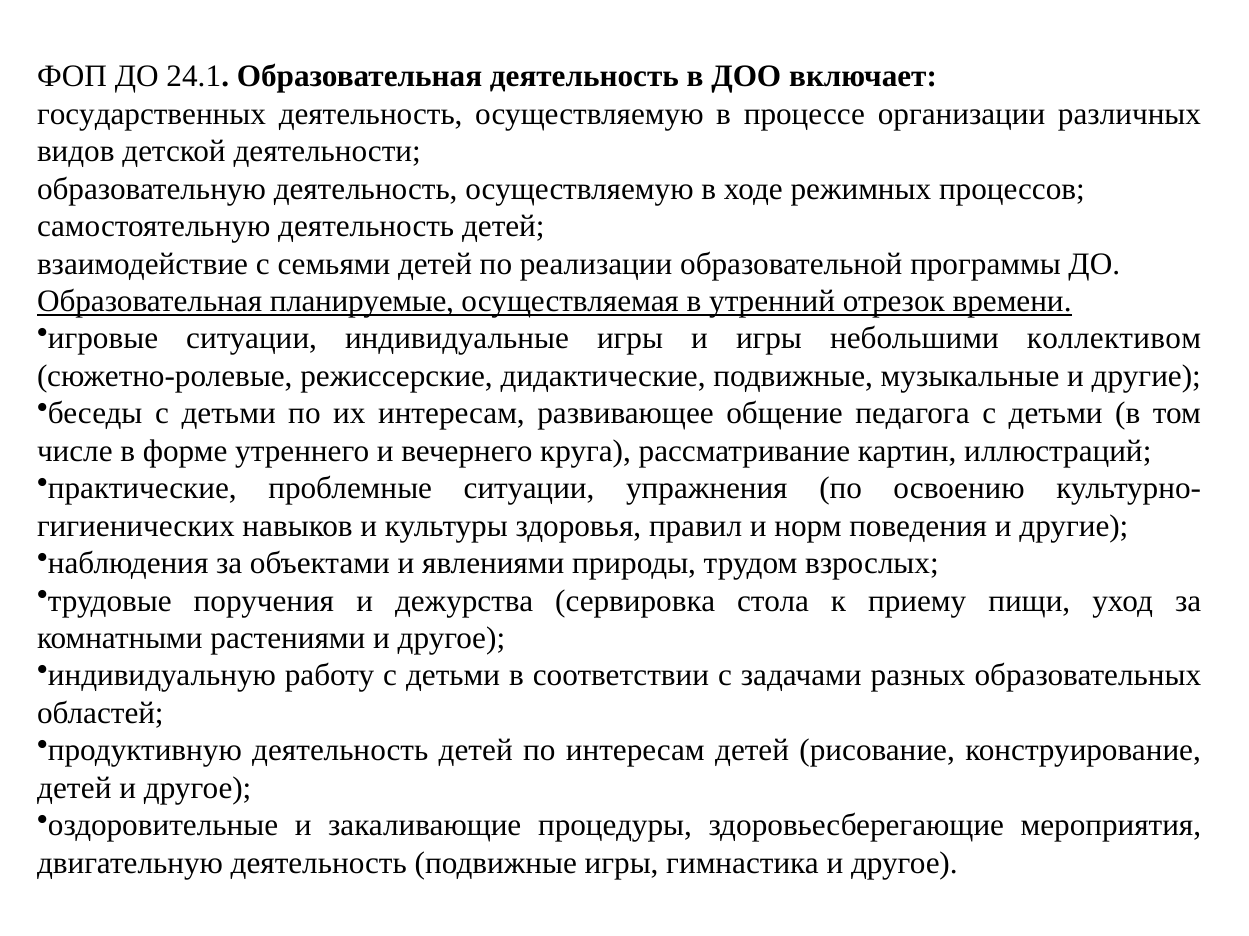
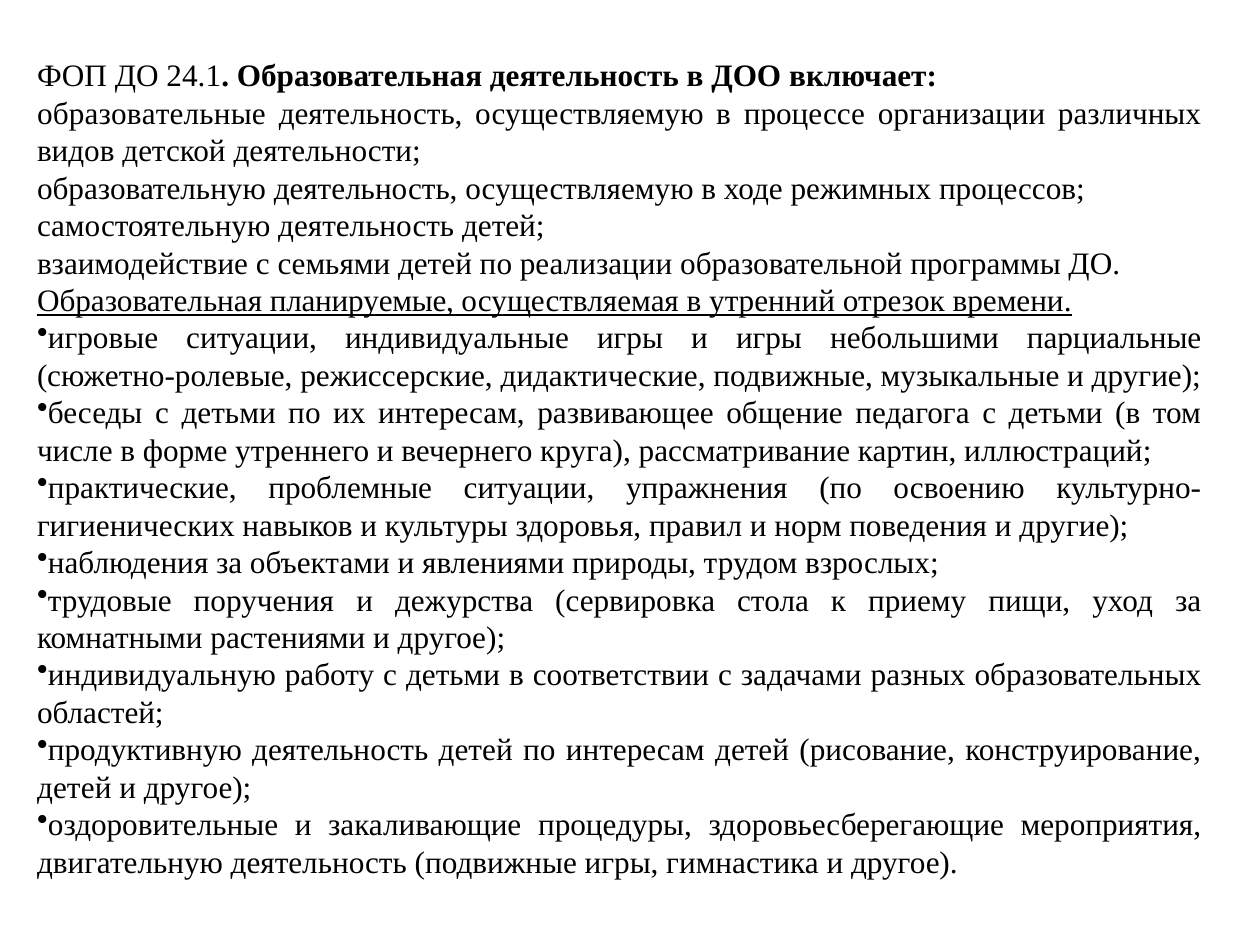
государственных: государственных -> образовательные (151, 114)
коллективом: коллективом -> парциальные (1114, 339)
